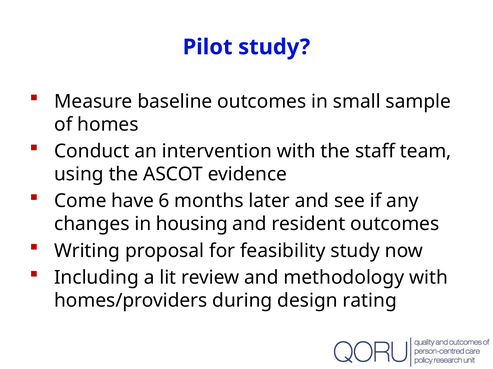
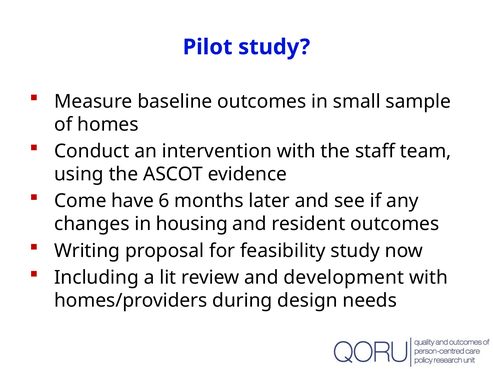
methodology: methodology -> development (344, 278)
rating: rating -> needs (370, 301)
